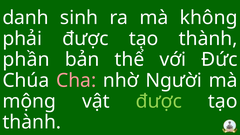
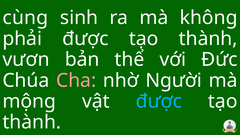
danh: danh -> cùng (25, 18)
phần: phần -> vươn (26, 60)
được colour: light green -> light blue (159, 101)
